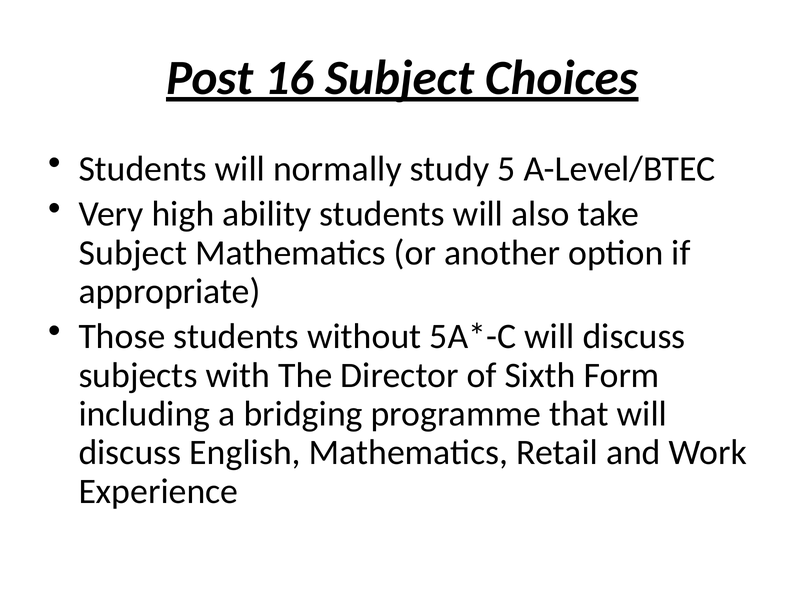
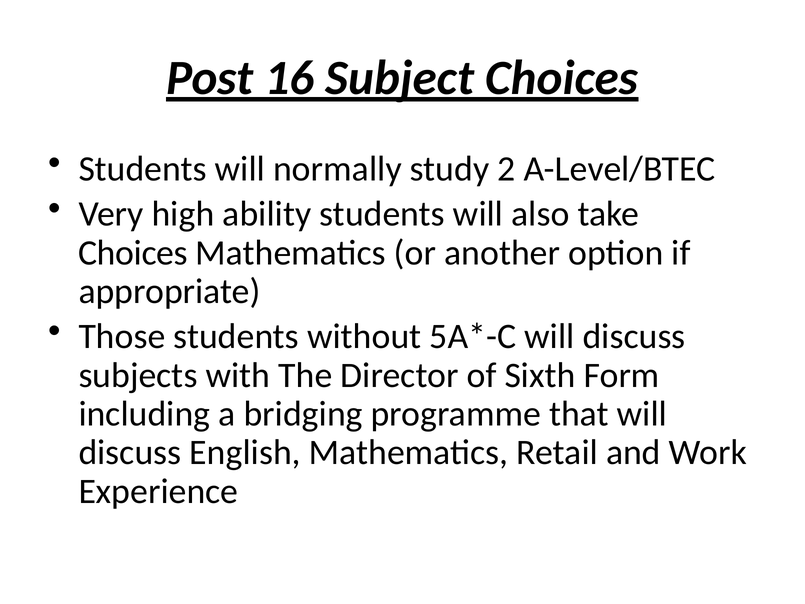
5: 5 -> 2 (506, 169)
Subject: Subject -> Choices (133, 253)
